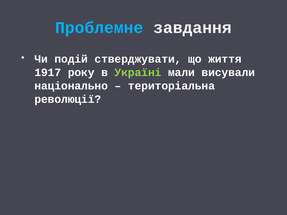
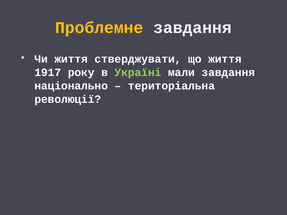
Проблемне colour: light blue -> yellow (99, 28)
Чи подій: подій -> життя (71, 59)
мали висували: висували -> завдання (228, 73)
